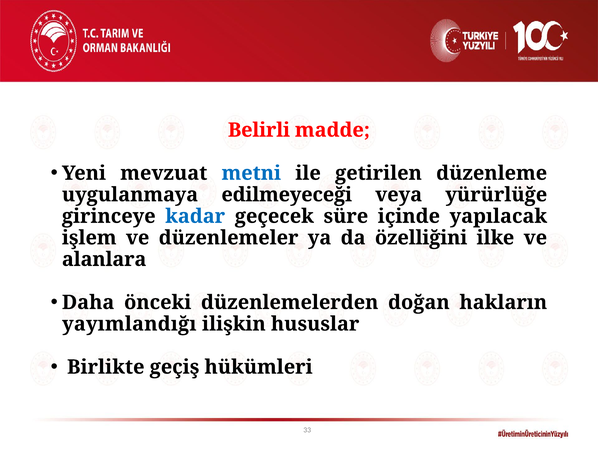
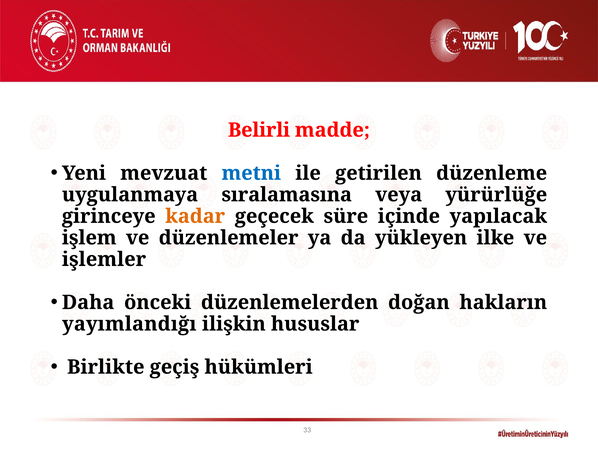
edilmeyeceği: edilmeyeceği -> sıralamasına (287, 195)
kadar colour: blue -> orange (195, 216)
özelliğini: özelliğini -> yükleyen (421, 238)
alanlara: alanlara -> işlemler (104, 259)
